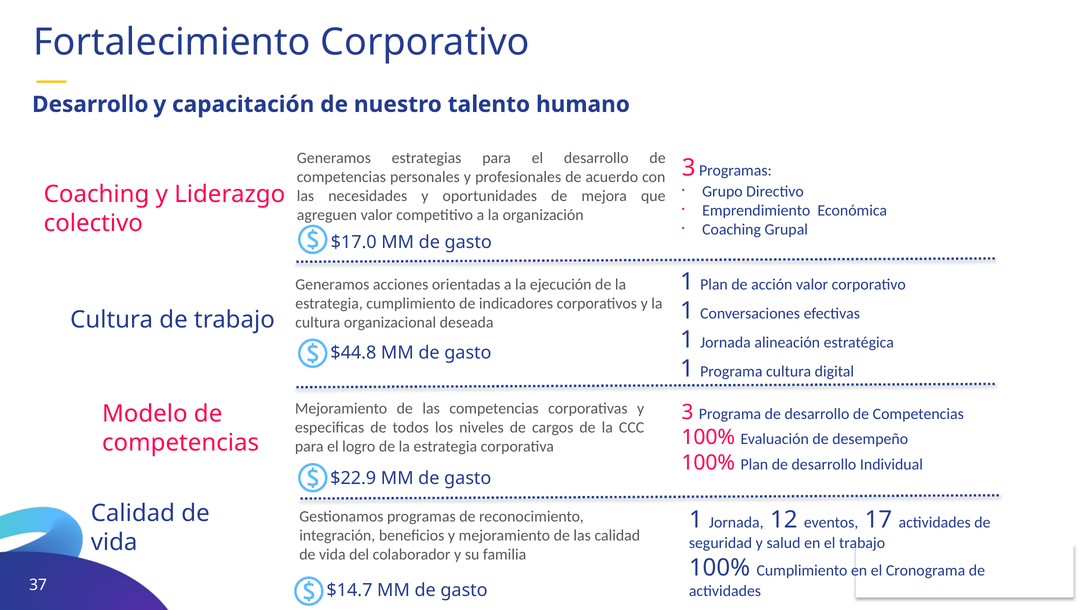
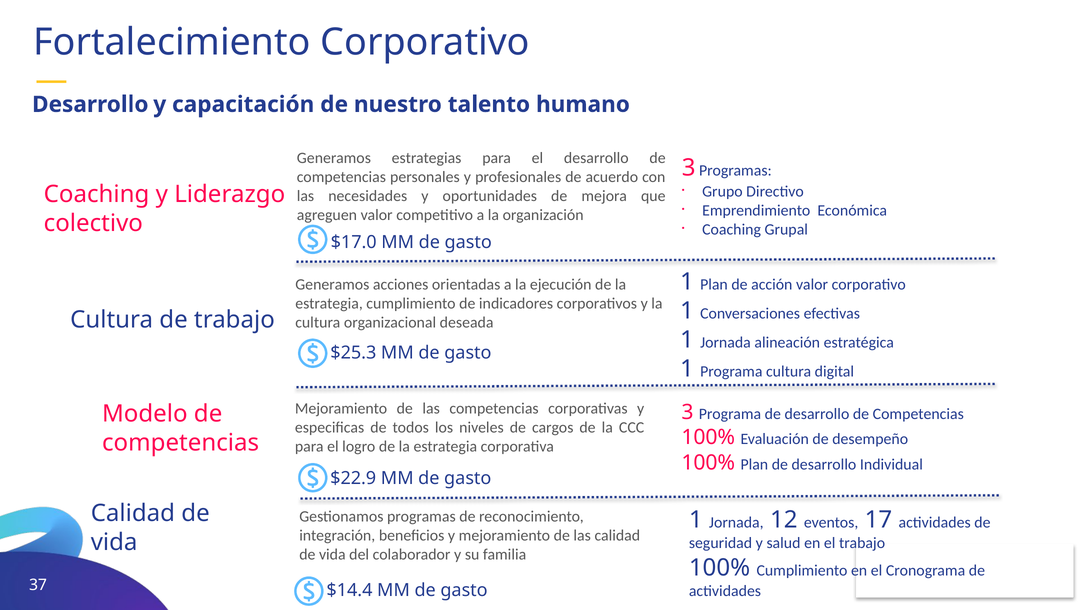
$44.8: $44.8 -> $25.3 (353, 353)
$14.7: $14.7 -> $14.4 (349, 591)
